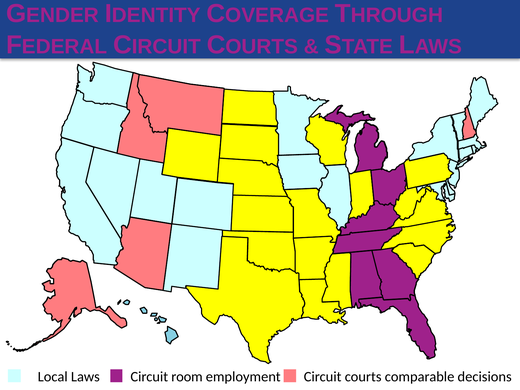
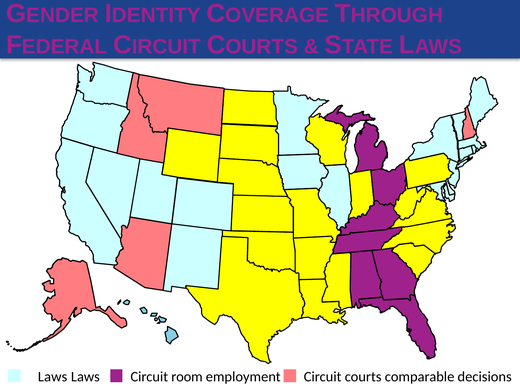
Local: Local -> Laws (53, 377)
